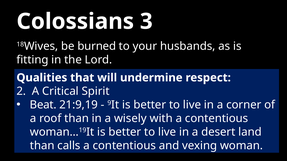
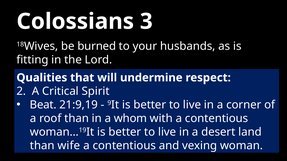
wisely: wisely -> whom (130, 119)
calls: calls -> wife (69, 146)
